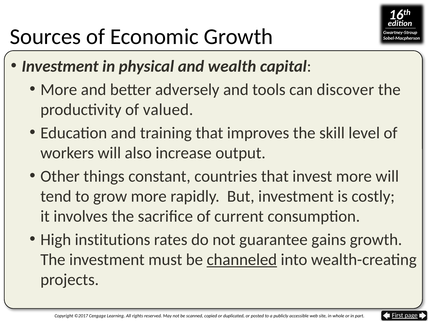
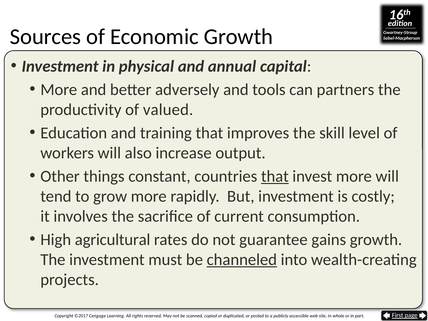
wealth: wealth -> annual (232, 66)
discover: discover -> partners (345, 90)
that underline: none -> present (275, 176)
institutions: institutions -> agricultural (113, 240)
